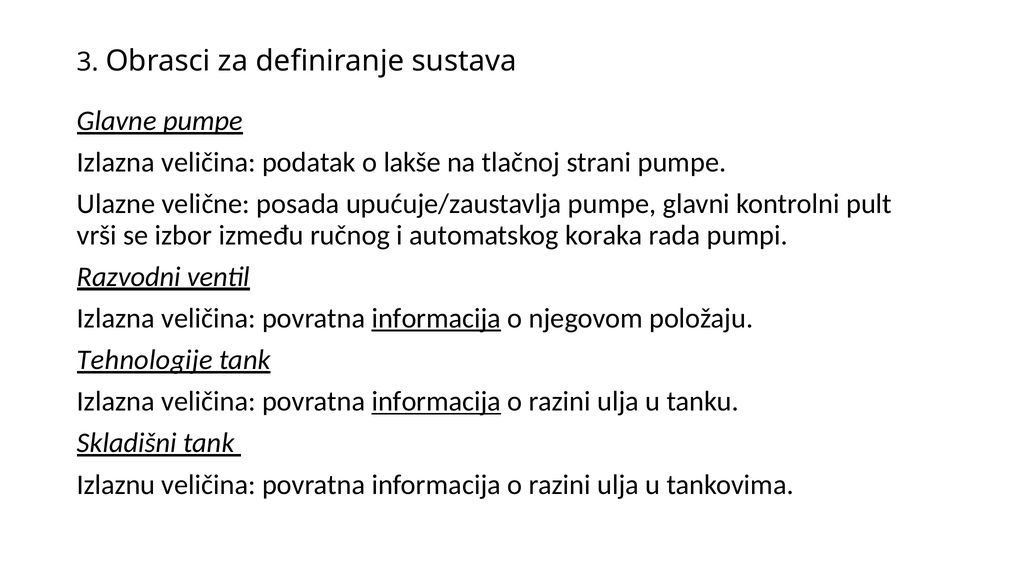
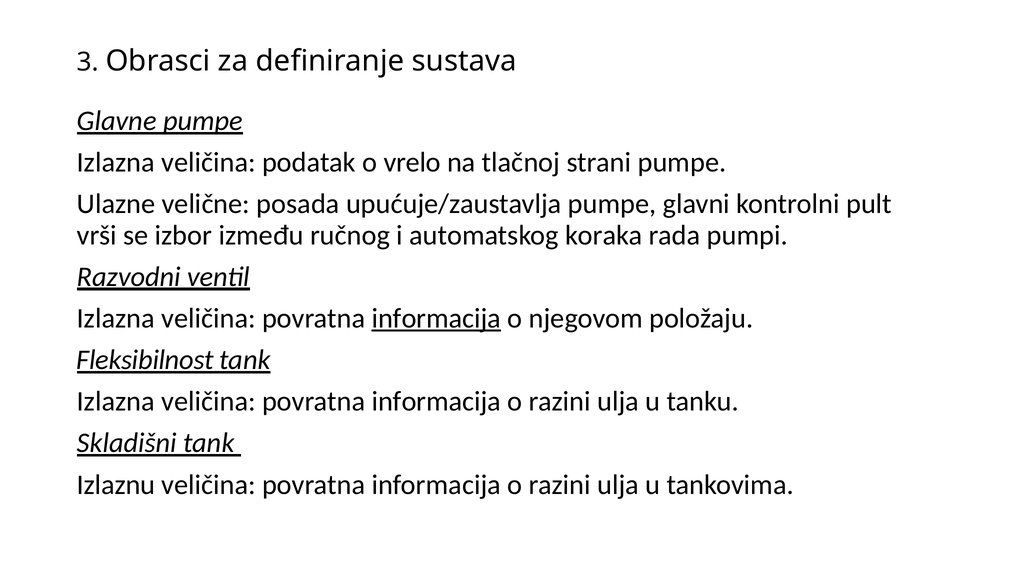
lakše: lakše -> vrelo (412, 163)
Tehnologije: Tehnologije -> Fleksibilnost (145, 360)
informacija underline: present -> none (436, 402)
